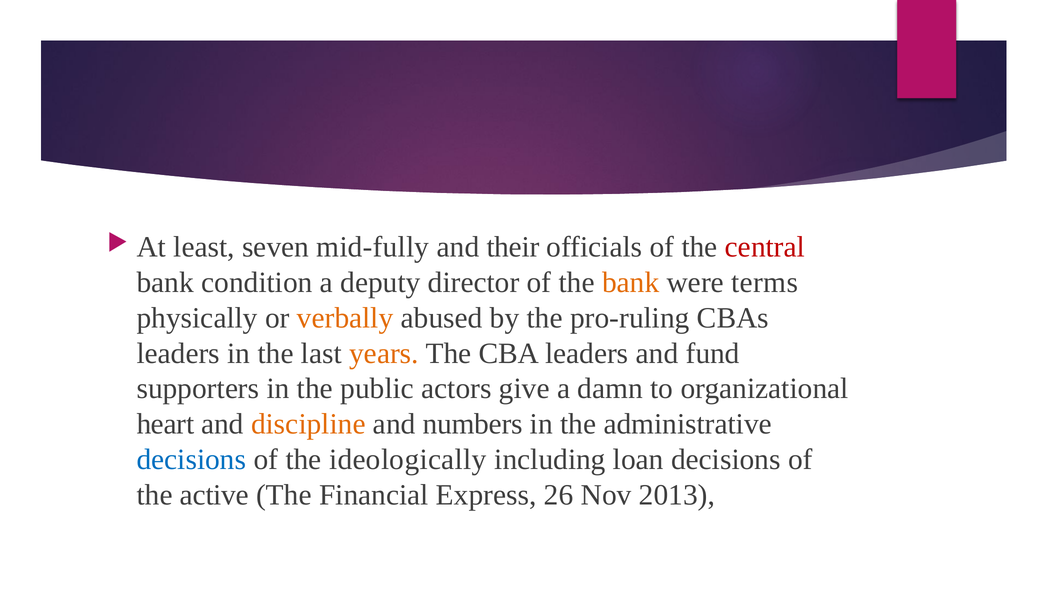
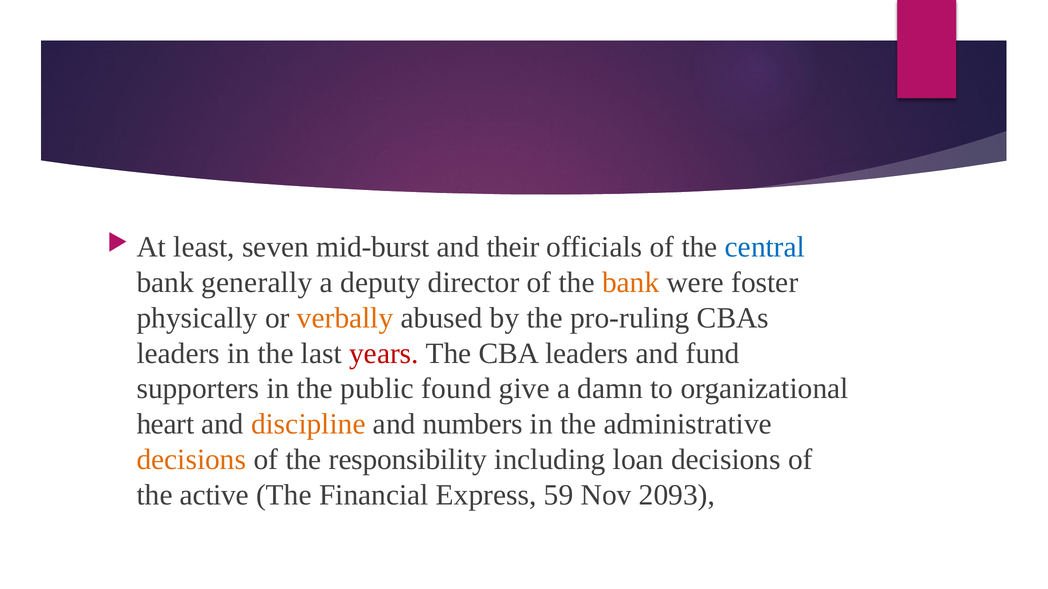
mid-fully: mid-fully -> mid-burst (373, 247)
central colour: red -> blue (765, 247)
condition: condition -> generally (257, 283)
terms: terms -> foster (765, 283)
years colour: orange -> red (384, 354)
actors: actors -> found (456, 389)
decisions colour: blue -> orange (191, 460)
ideologically: ideologically -> responsibility (408, 460)
26: 26 -> 59 (559, 495)
2013: 2013 -> 2093 (677, 495)
